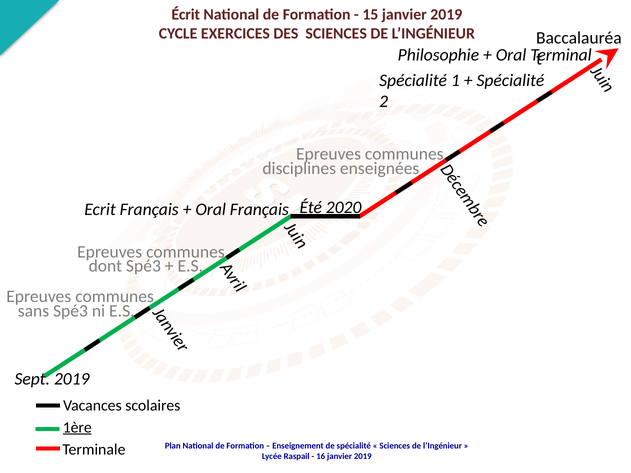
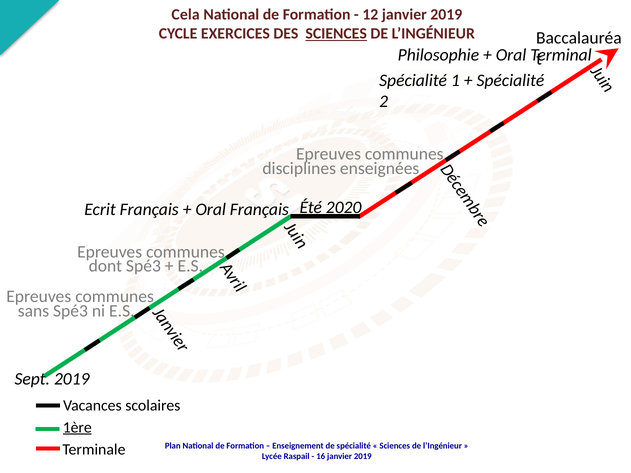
Écrit: Écrit -> Cela (186, 15)
15: 15 -> 12 (370, 15)
SCIENCES underline: none -> present (336, 34)
